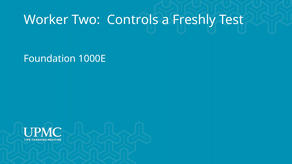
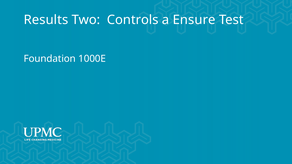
Worker: Worker -> Results (46, 20)
Freshly: Freshly -> Ensure (194, 20)
